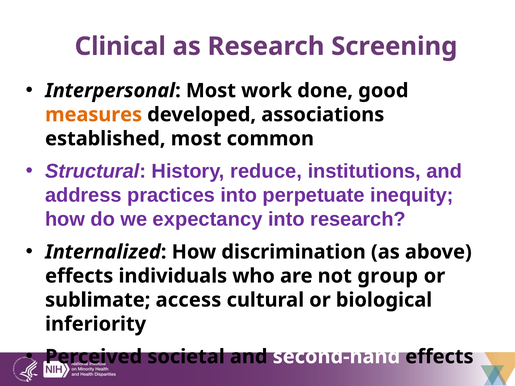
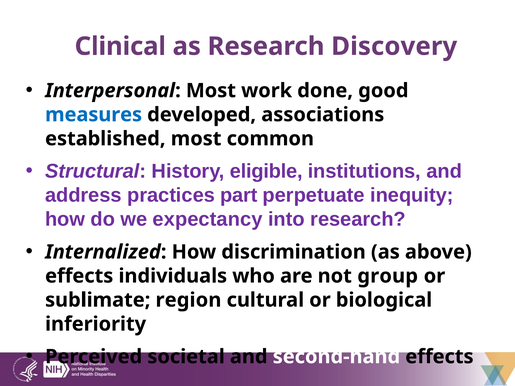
Screening: Screening -> Discovery (394, 46)
measures colour: orange -> blue (94, 115)
reduce: reduce -> eligible (266, 171)
practices into: into -> part (239, 195)
access: access -> region (188, 300)
